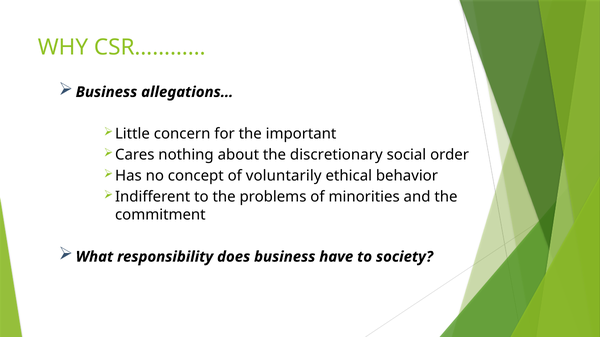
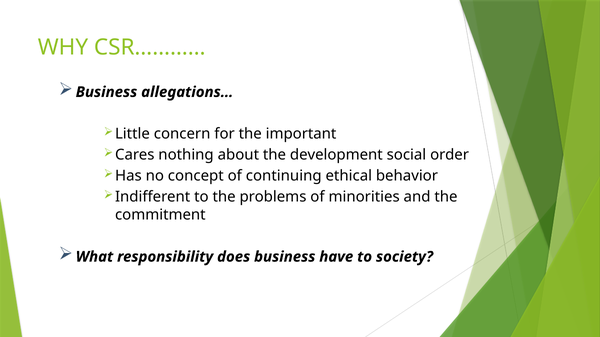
discretionary: discretionary -> development (336, 155)
voluntarily: voluntarily -> continuing (284, 176)
